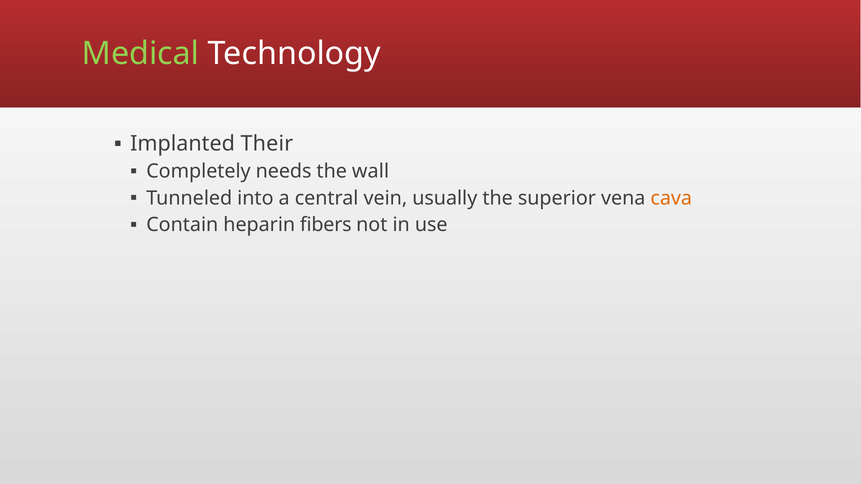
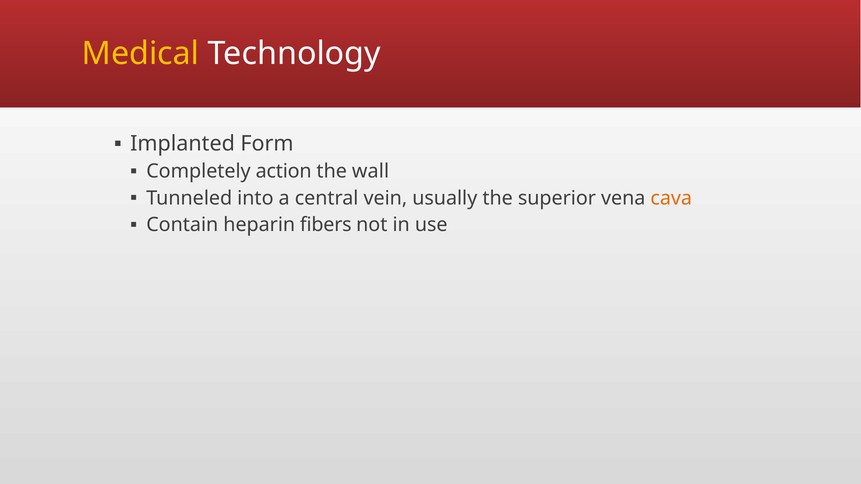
Medical colour: light green -> yellow (141, 54)
Their: Their -> Form (267, 144)
needs: needs -> action (284, 172)
